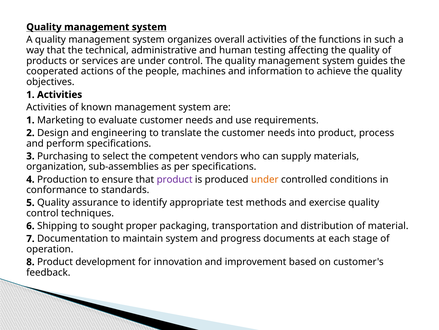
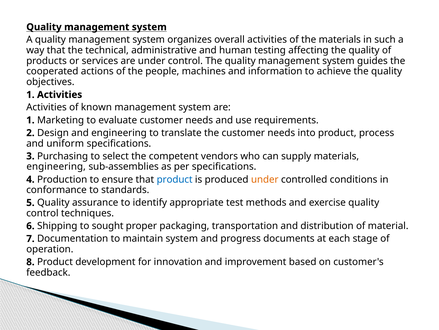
the functions: functions -> materials (340, 40)
perform: perform -> uniform (65, 143)
organization: organization -> engineering (56, 166)
product colour: purple -> blue (175, 179)
